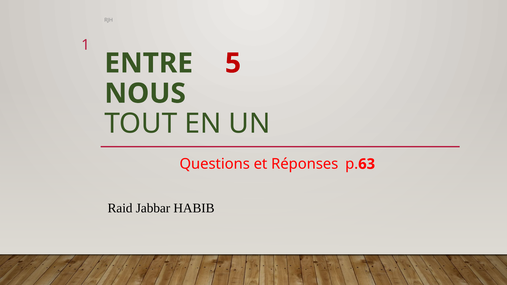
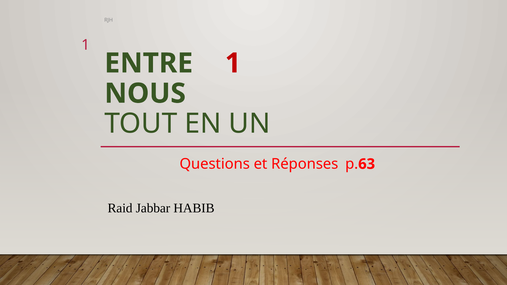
ENTRE 5: 5 -> 1 (233, 63)
